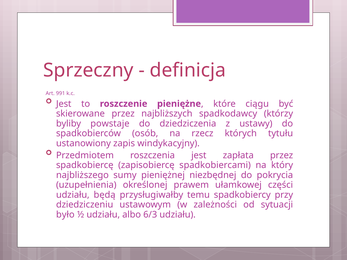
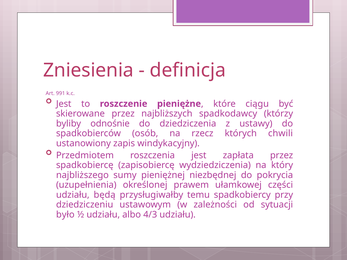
Sprzeczny: Sprzeczny -> Zniesienia (88, 70)
powstaje: powstaje -> odnośnie (110, 124)
tytułu: tytułu -> chwili (281, 134)
spadkobiercami: spadkobiercami -> wydziedziczenia (215, 165)
6/3: 6/3 -> 4/3 (150, 215)
